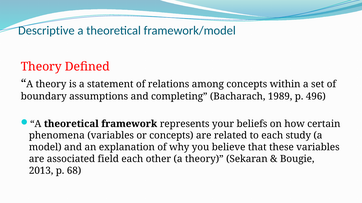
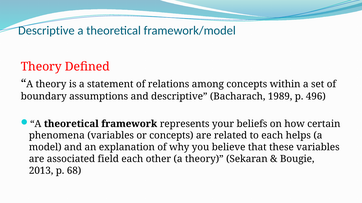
and completing: completing -> descriptive (179, 97)
study: study -> helps (298, 136)
